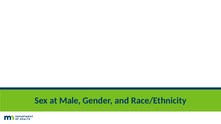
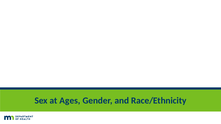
Male: Male -> Ages (70, 101)
